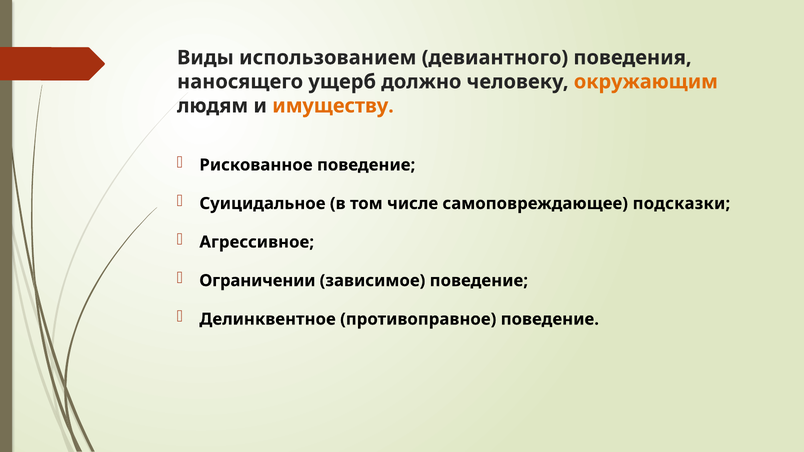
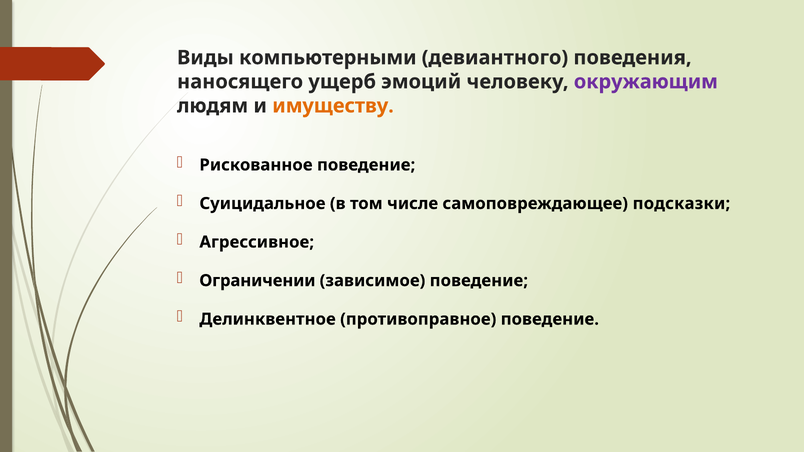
использованием: использованием -> компьютерными (328, 58)
должно: должно -> эмоций (421, 82)
окружающим colour: orange -> purple (646, 82)
